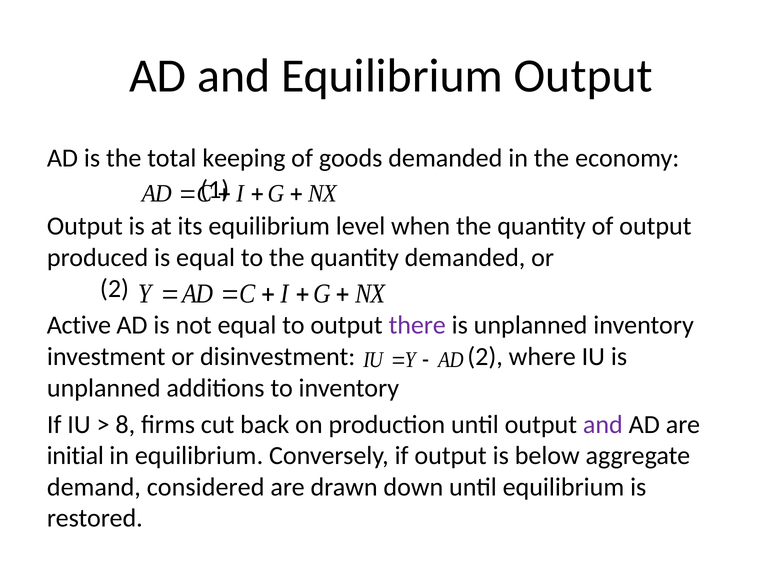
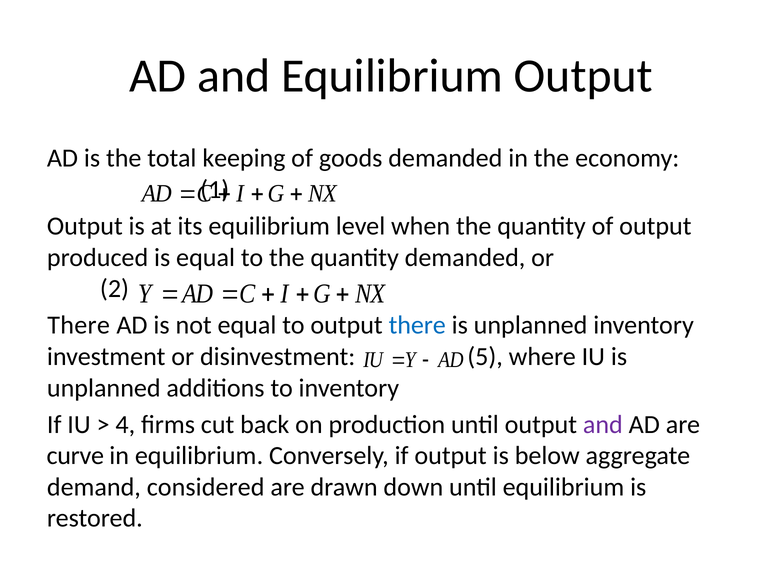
Active: Active -> There (79, 325)
there colour: purple -> blue (417, 325)
disinvestment 2: 2 -> 5 (485, 357)
8: 8 -> 4 (125, 425)
initial: initial -> curve (75, 456)
